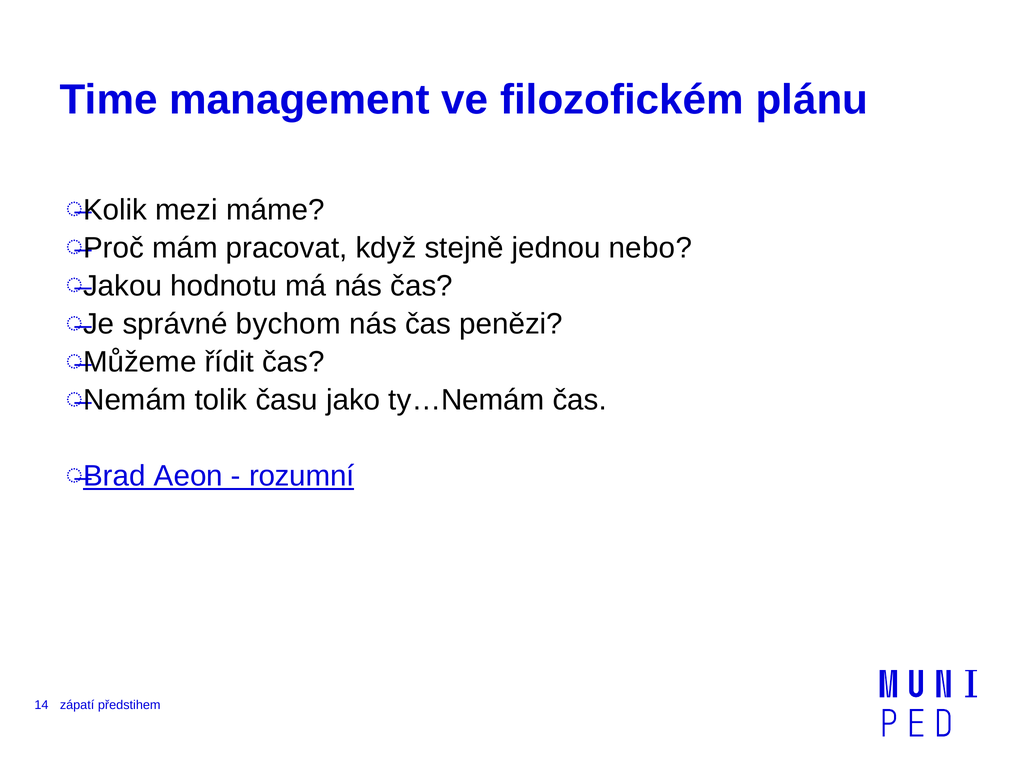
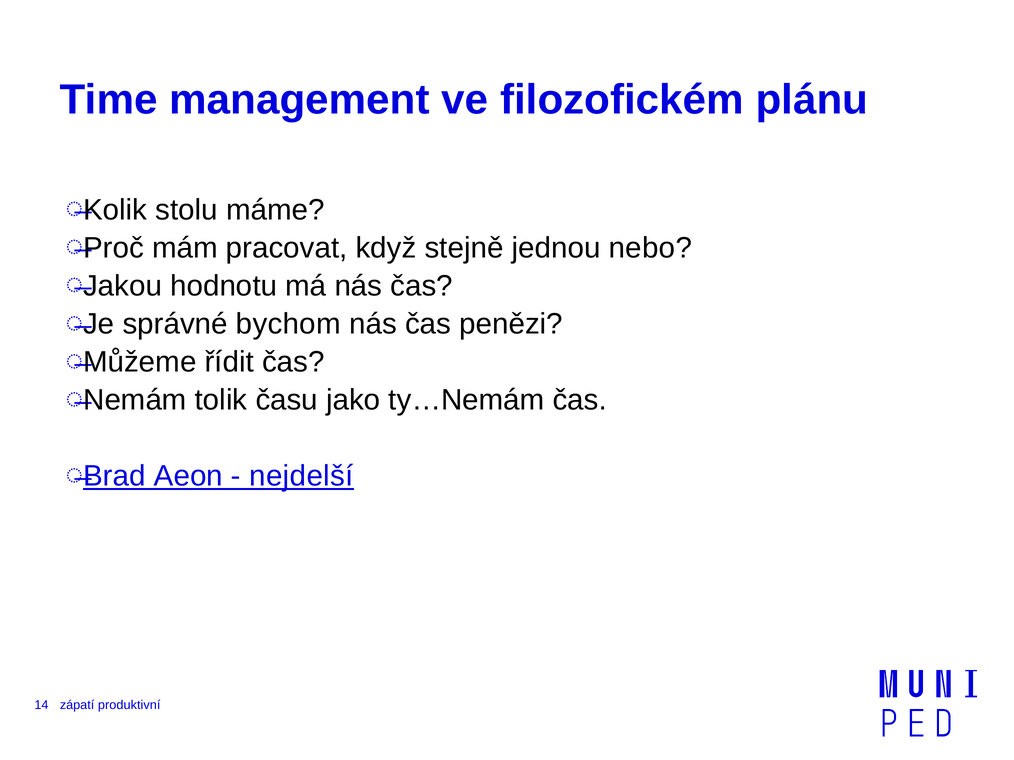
mezi: mezi -> stolu (187, 210)
rozumní: rozumní -> nejdelší (301, 476)
předstihem: předstihem -> produktivní (129, 705)
